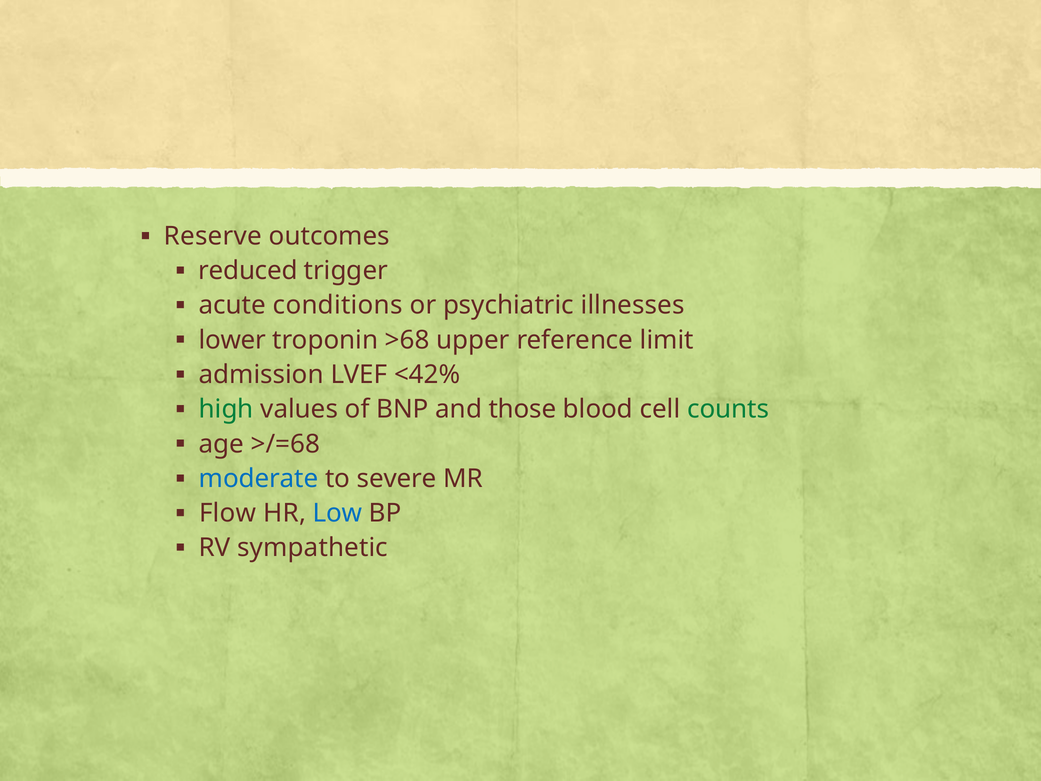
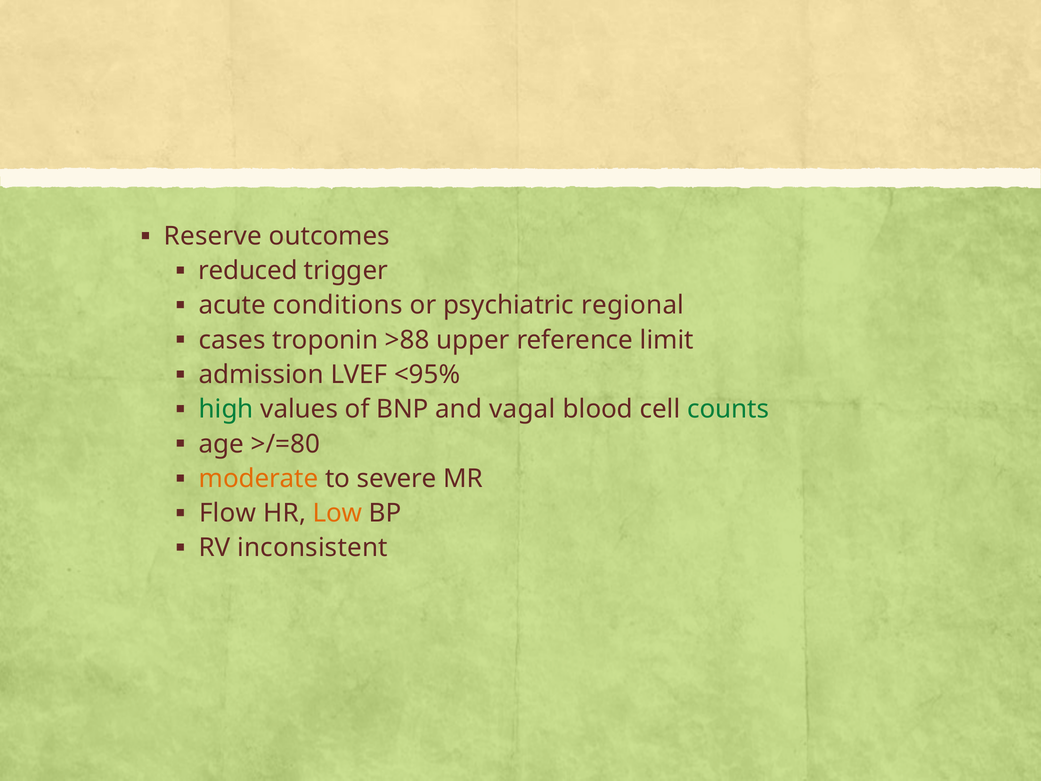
illnesses: illnesses -> regional (633, 305)
lower: lower -> cases (232, 340)
>68: >68 -> >88 (407, 340)
<42%: <42% -> <95% (427, 375)
those: those -> vagal (522, 409)
>/=68: >/=68 -> >/=80 (285, 444)
moderate colour: blue -> orange (259, 478)
Low colour: blue -> orange (337, 513)
sympathetic: sympathetic -> inconsistent (313, 548)
